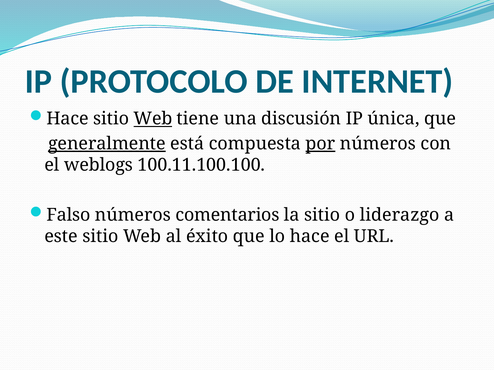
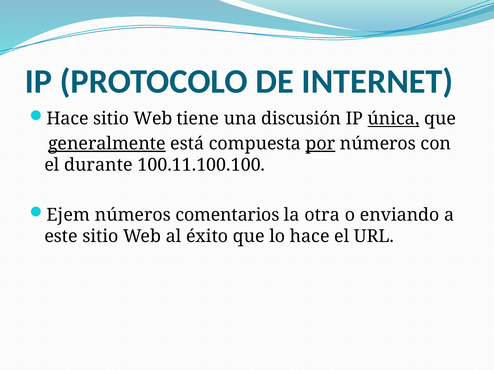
Web underline: present -> none (153, 119)
única underline: none -> present (394, 119)
weblogs: weblogs -> durante (98, 165)
Falso: Falso -> Ejem (68, 215)
la sitio: sitio -> otra (322, 215)
liderazgo: liderazgo -> enviando (400, 215)
